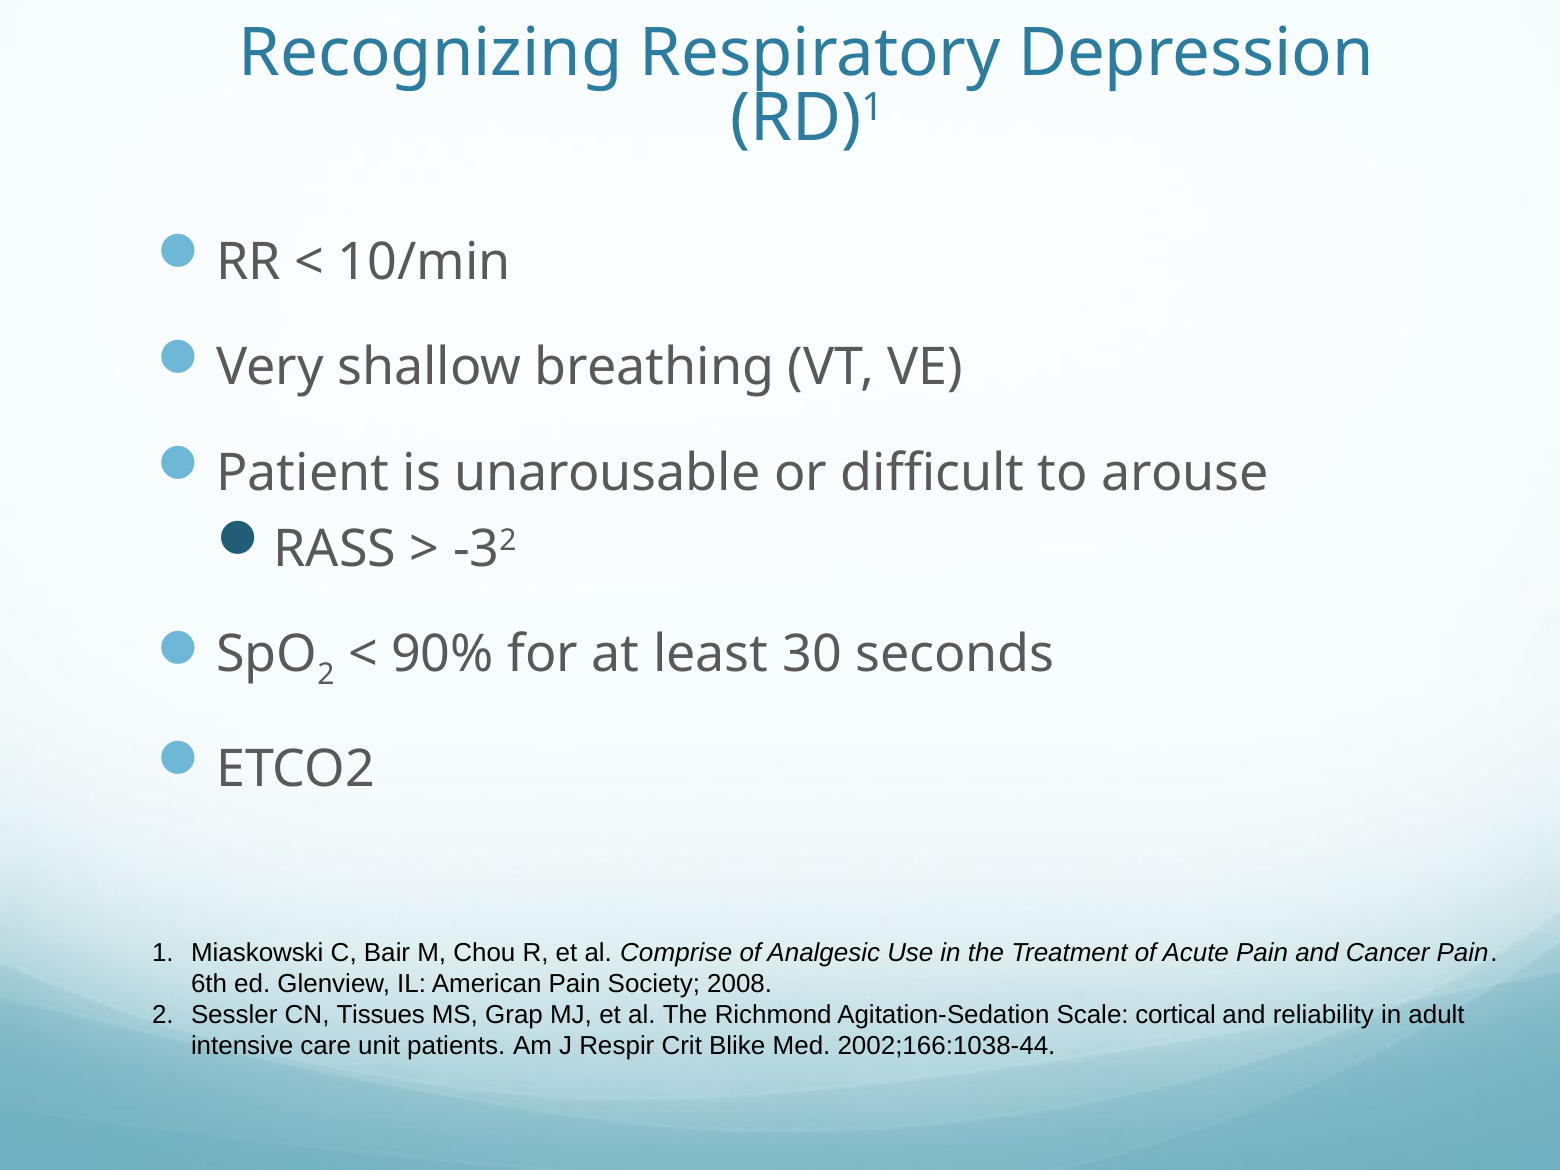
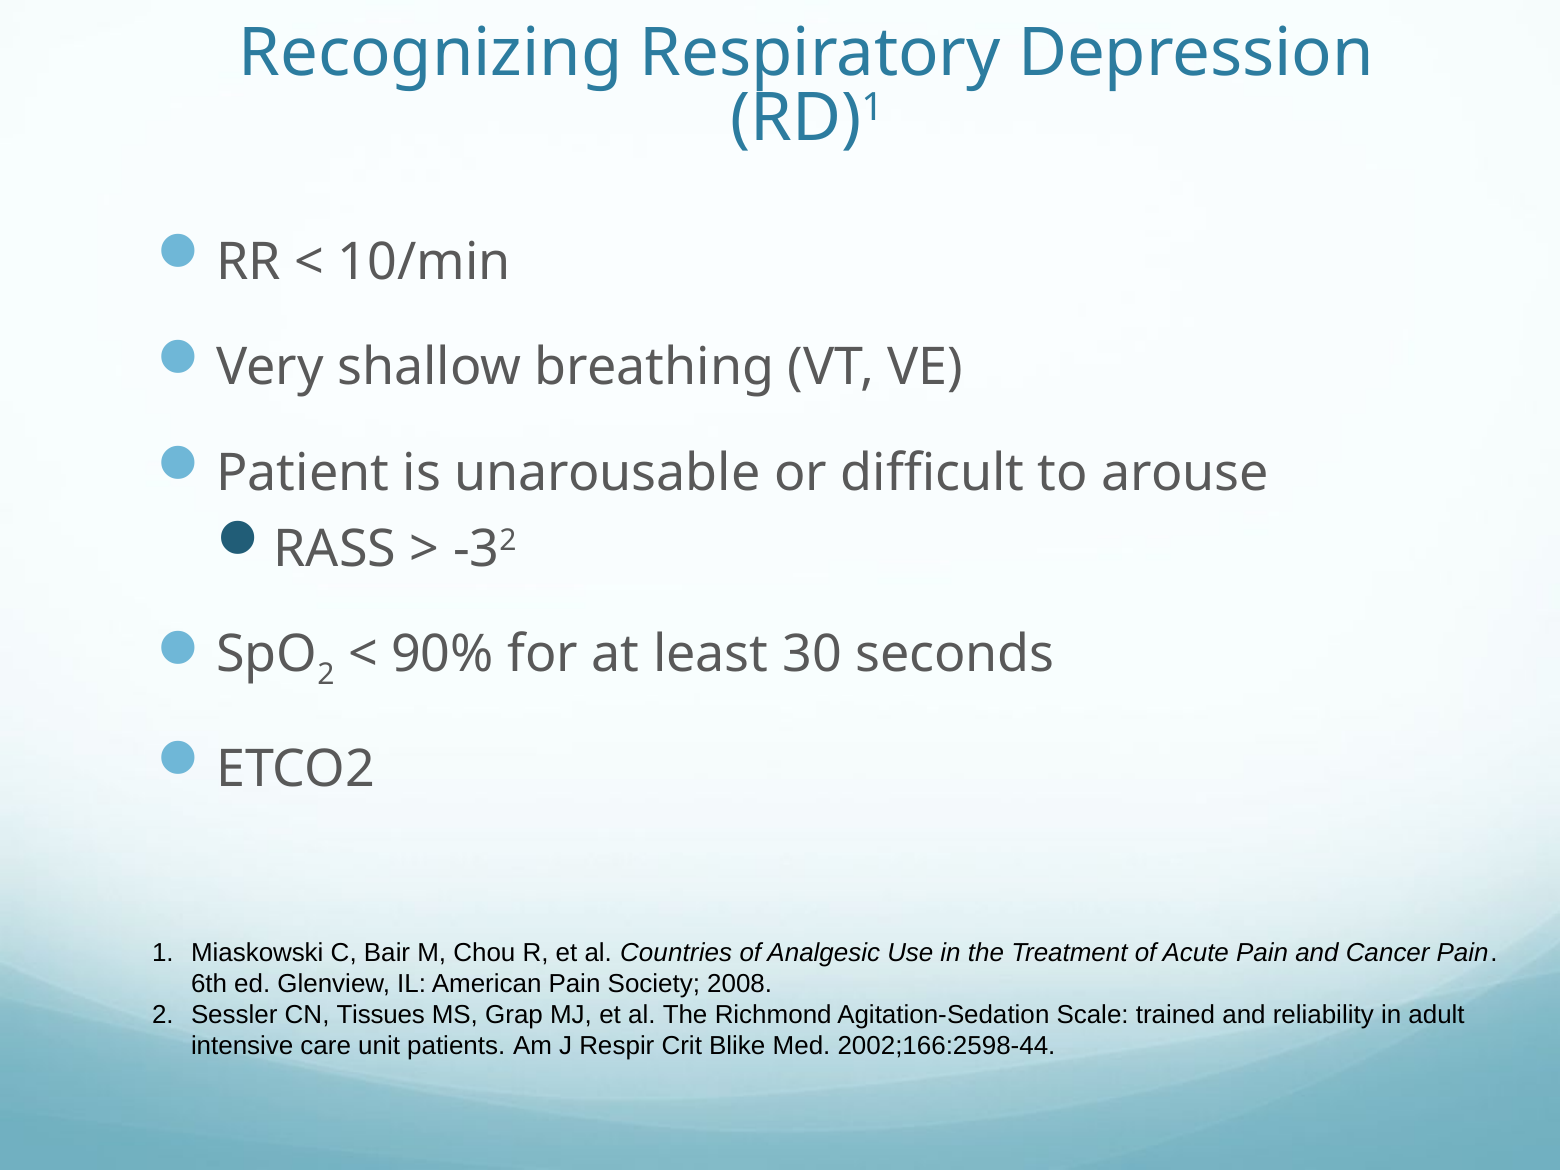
Comprise: Comprise -> Countries (676, 953)
cortical: cortical -> trained (1175, 1015)
2002;166:1038-44: 2002;166:1038-44 -> 2002;166:2598-44 (947, 1046)
